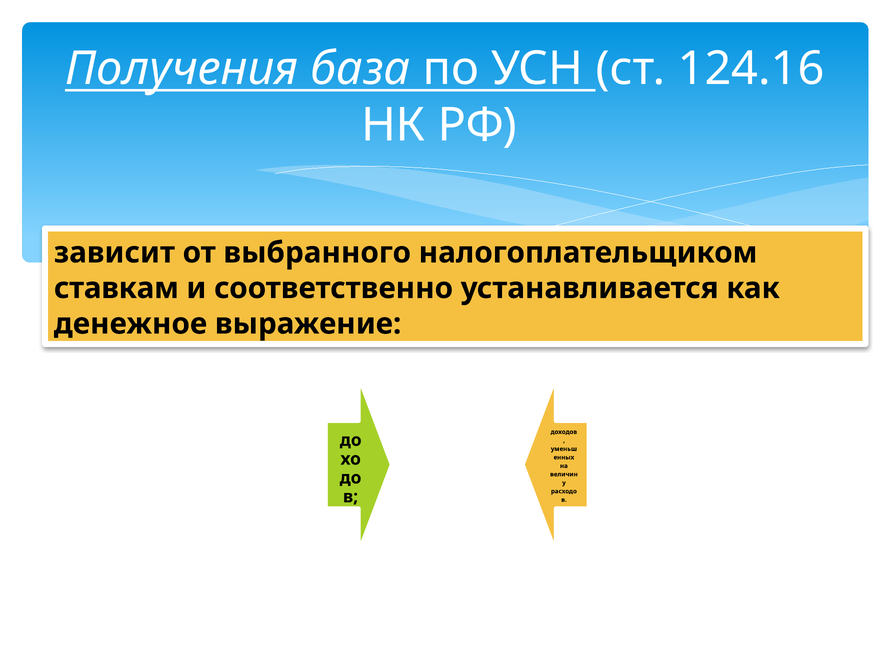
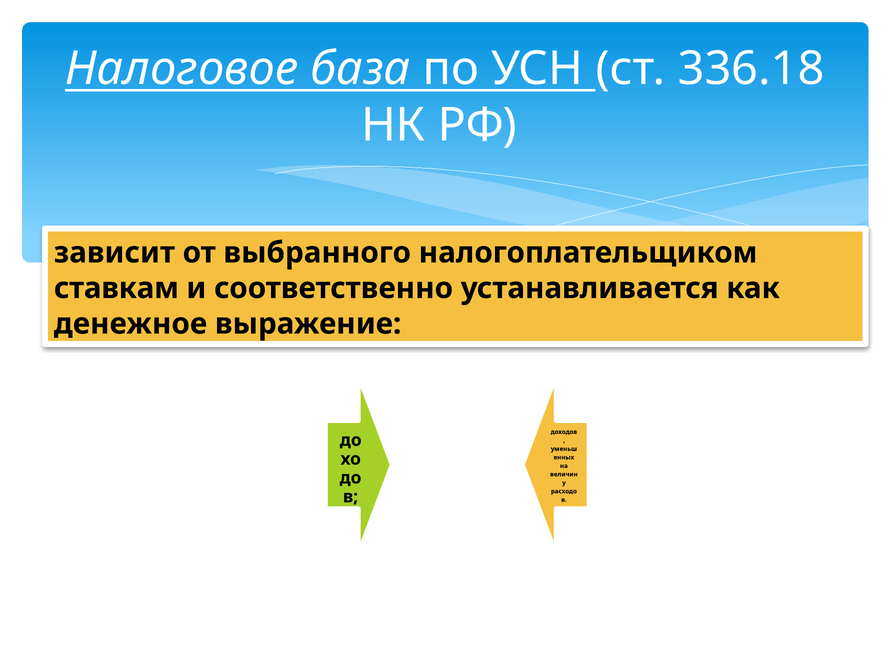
Получения: Получения -> Налоговое (182, 69)
124.16: 124.16 -> 336.18 (751, 69)
